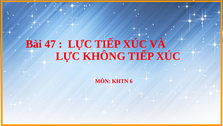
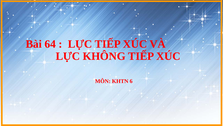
47: 47 -> 64 (50, 44)
